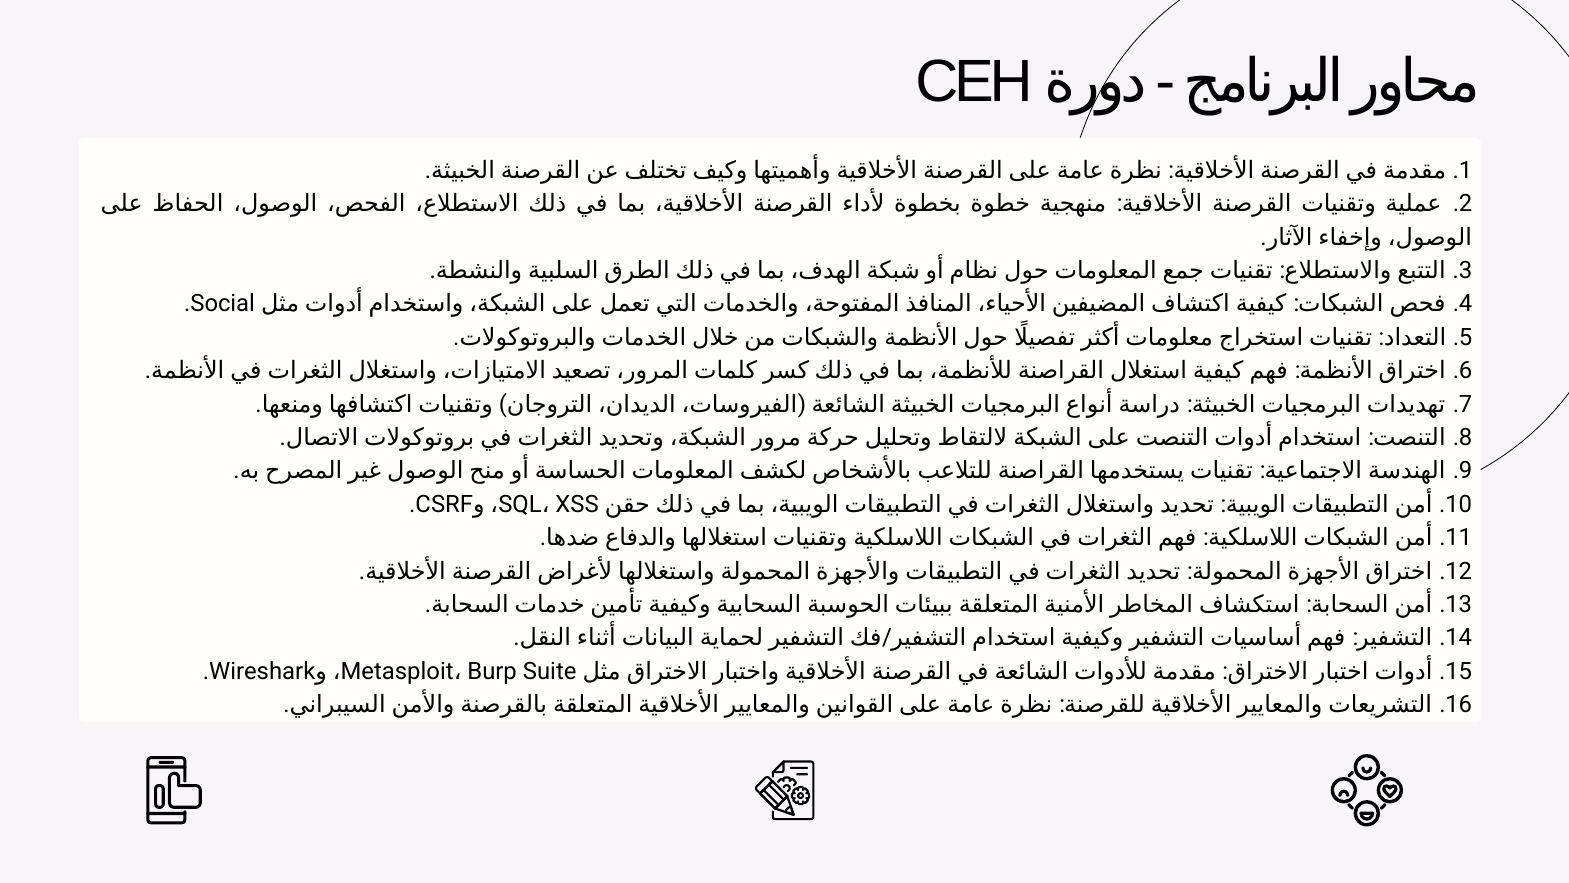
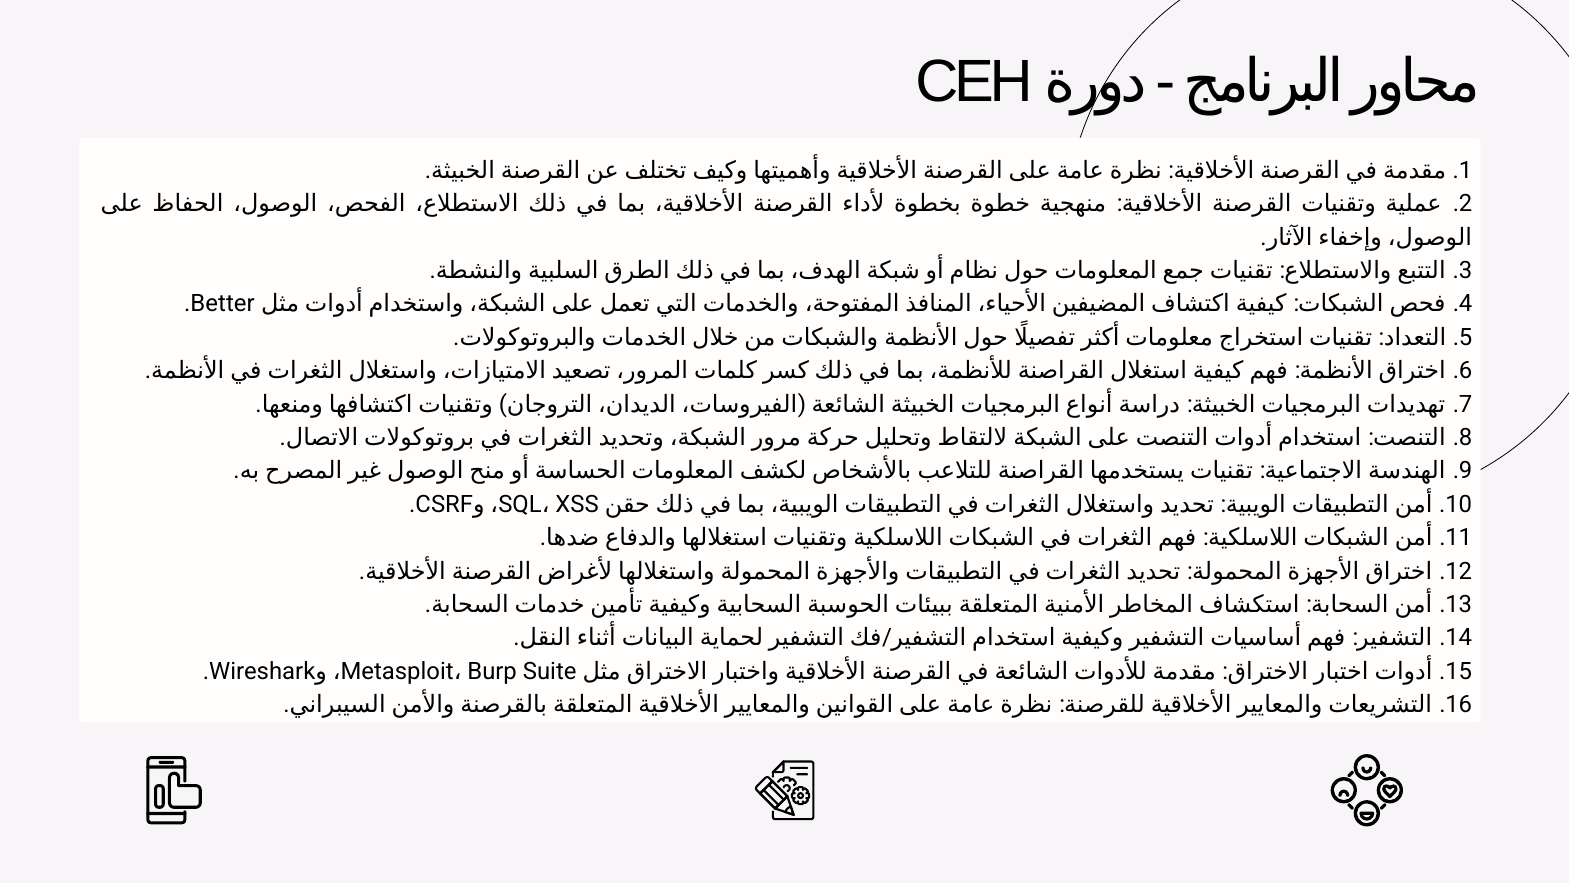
Social: Social -> Better (223, 304)
